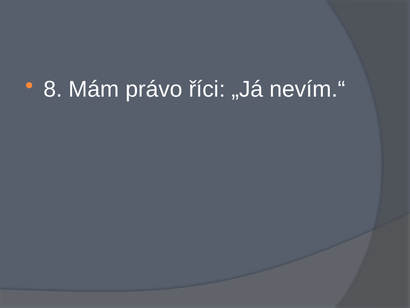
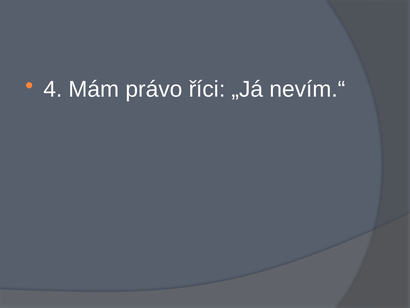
8: 8 -> 4 (53, 89)
